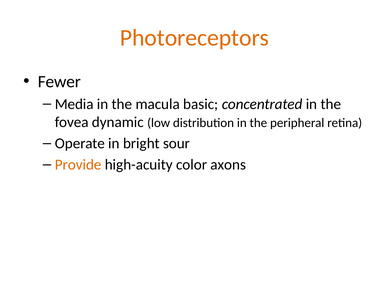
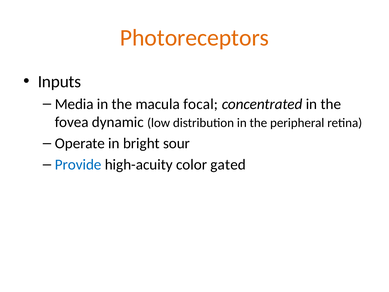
Fewer: Fewer -> Inputs (59, 82)
basic: basic -> focal (201, 104)
Provide colour: orange -> blue (78, 164)
axons: axons -> gated (228, 164)
